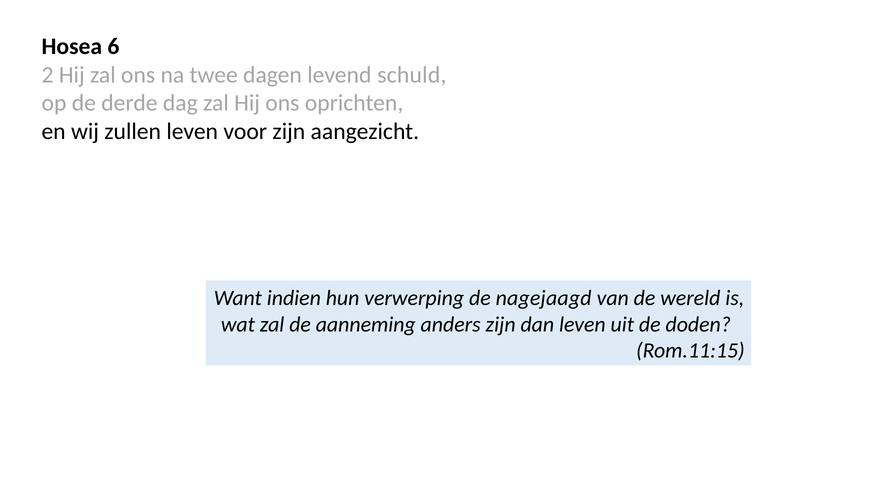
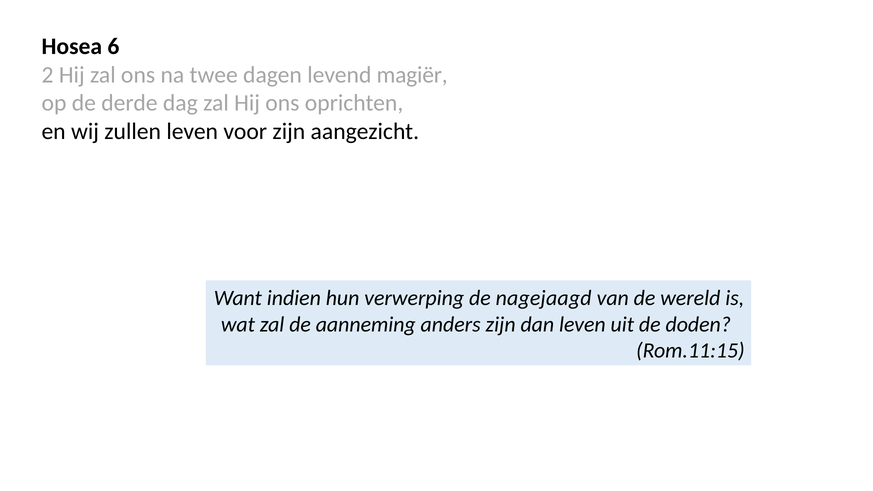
schuld: schuld -> magiër (412, 75)
